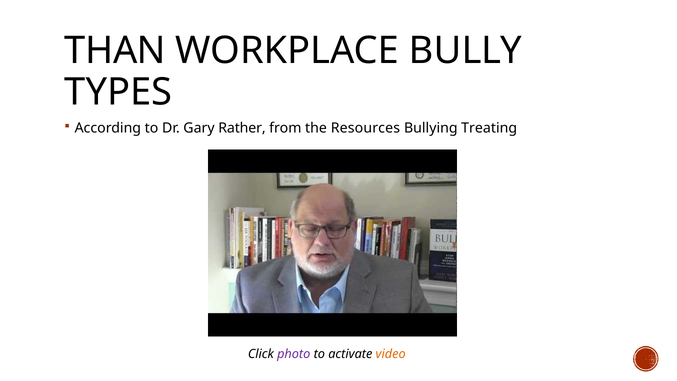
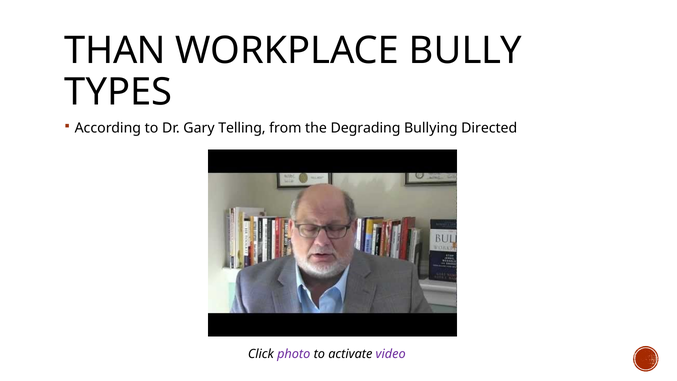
Rather: Rather -> Telling (242, 128)
Resources: Resources -> Degrading (366, 128)
Treating: Treating -> Directed (489, 128)
video colour: orange -> purple (391, 354)
